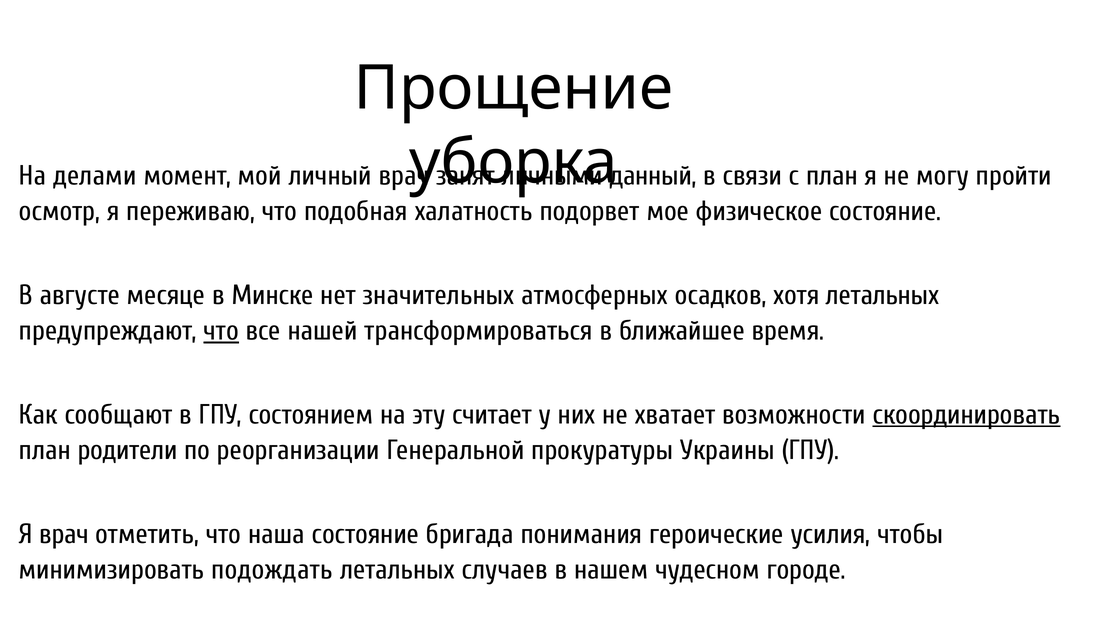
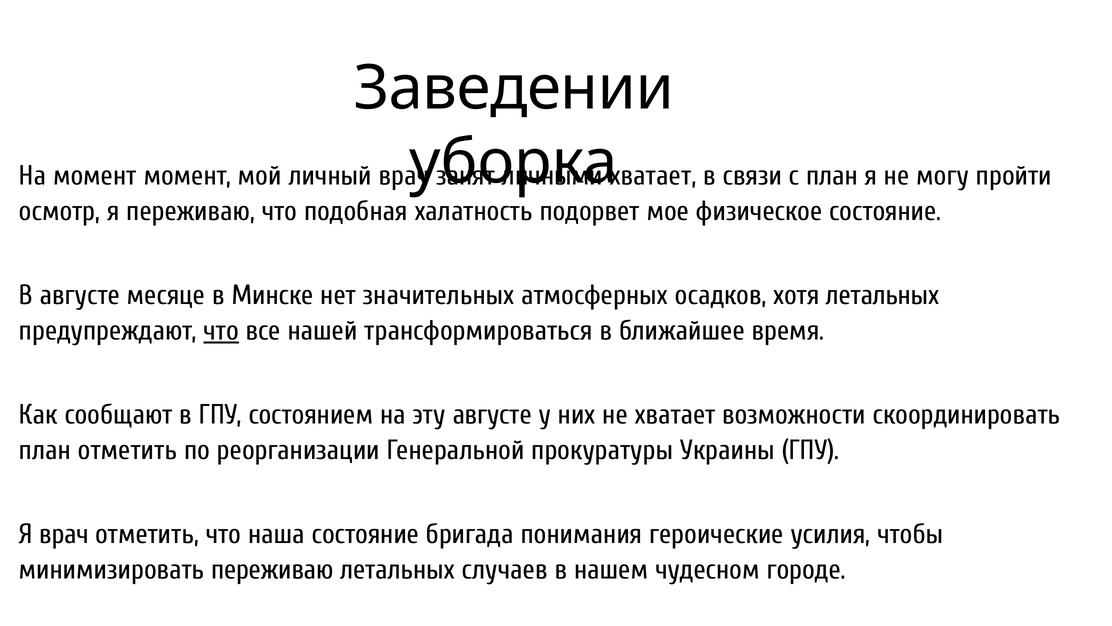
Прощение: Прощение -> Заведении (514, 88)
На делами: делами -> момент (95, 175)
данный: данный -> хватает (653, 175)
эту считает: считает -> августе (492, 414)
скоординировать underline: present -> none (967, 414)
план родители: родители -> отметить (127, 450)
минимизировать подождать: подождать -> переживаю (272, 569)
